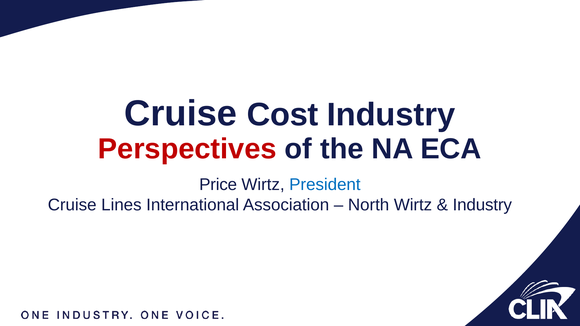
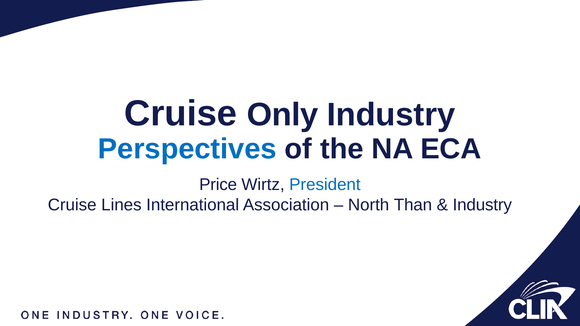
Cost: Cost -> Only (283, 115)
Perspectives colour: red -> blue (187, 149)
North Wirtz: Wirtz -> Than (413, 205)
